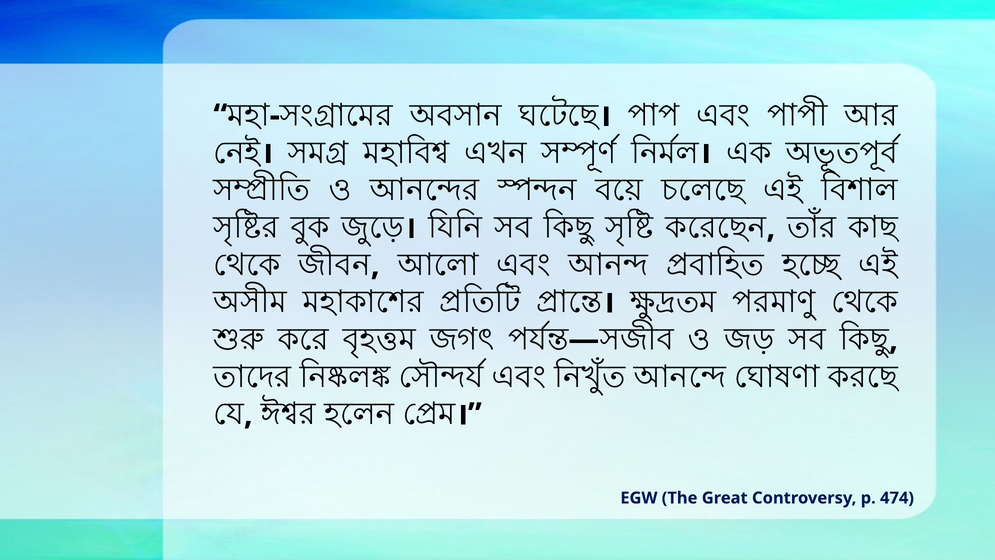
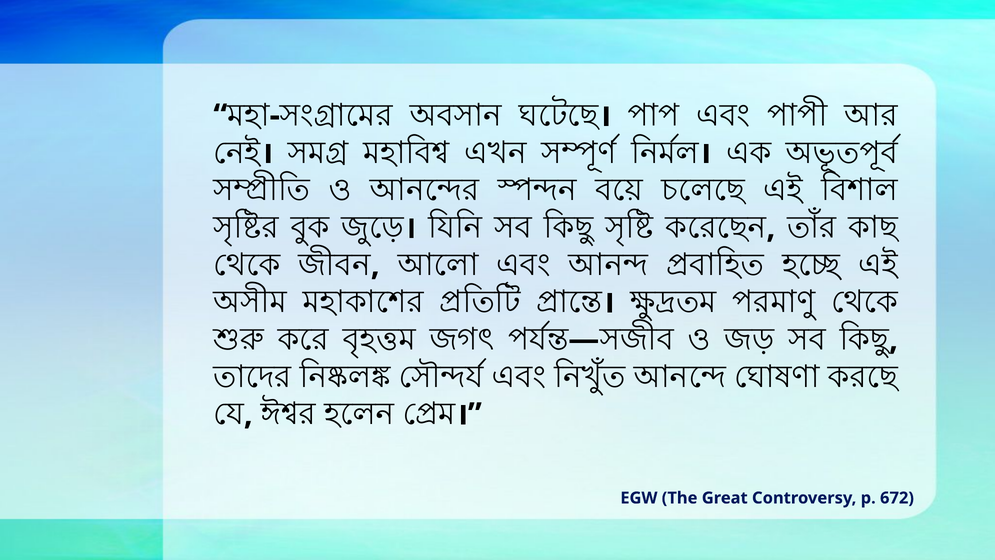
474: 474 -> 672 (897, 498)
